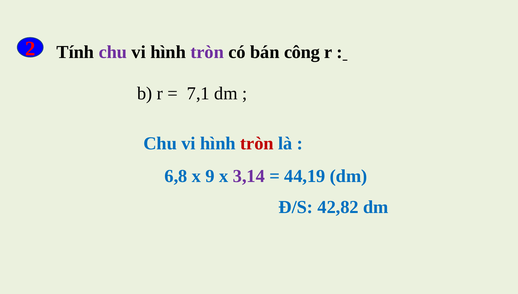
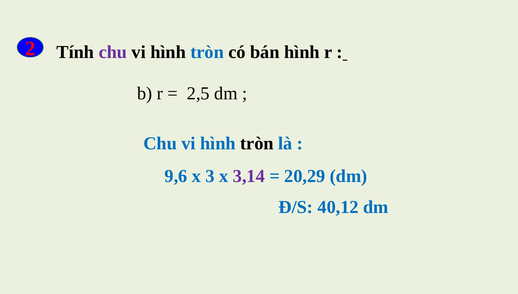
tròn colour: purple -> blue (207, 52)
bán công: công -> hình (302, 52)
7,1: 7,1 -> 2,5 (198, 93)
tròn colour: red -> black (257, 143)
6,8: 6,8 -> 9,6 (176, 176)
9: 9 -> 3 (210, 176)
44,19: 44,19 -> 20,29 (305, 176)
42,82: 42,82 -> 40,12 (338, 207)
